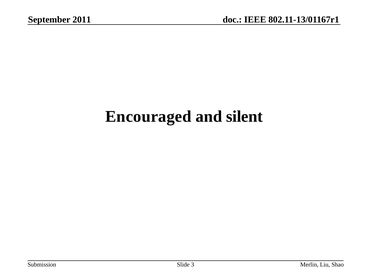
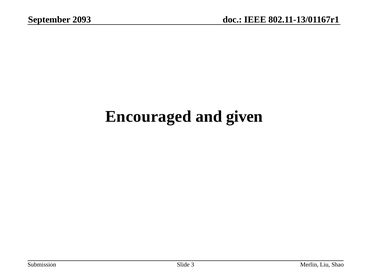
2011: 2011 -> 2093 (82, 20)
silent: silent -> given (244, 116)
